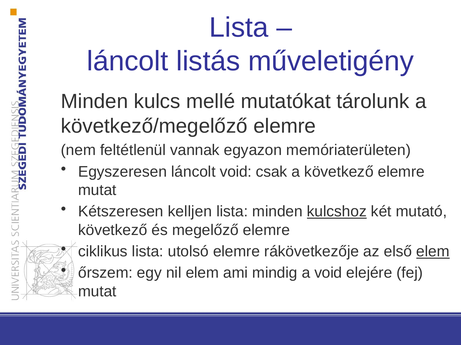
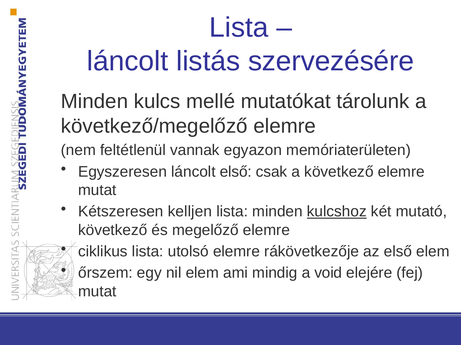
műveletigény: műveletigény -> szervezésére (331, 62)
láncolt void: void -> első (236, 172)
elem underline: present -> none (433, 252)
